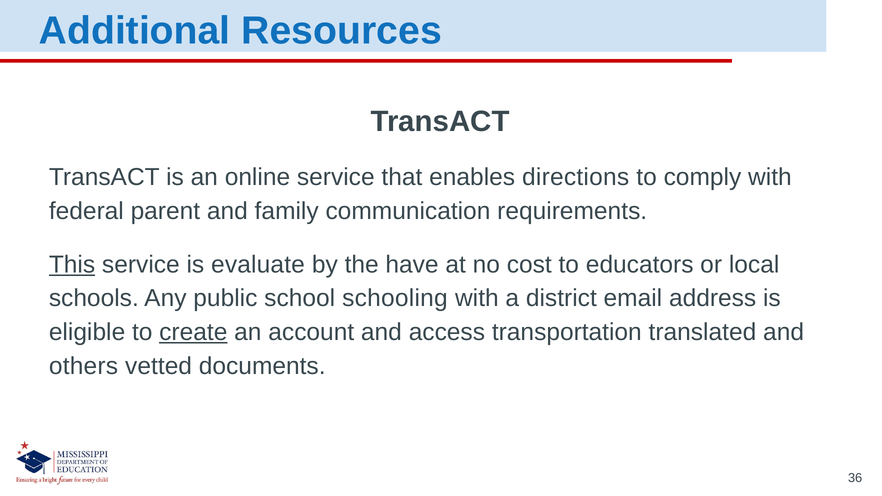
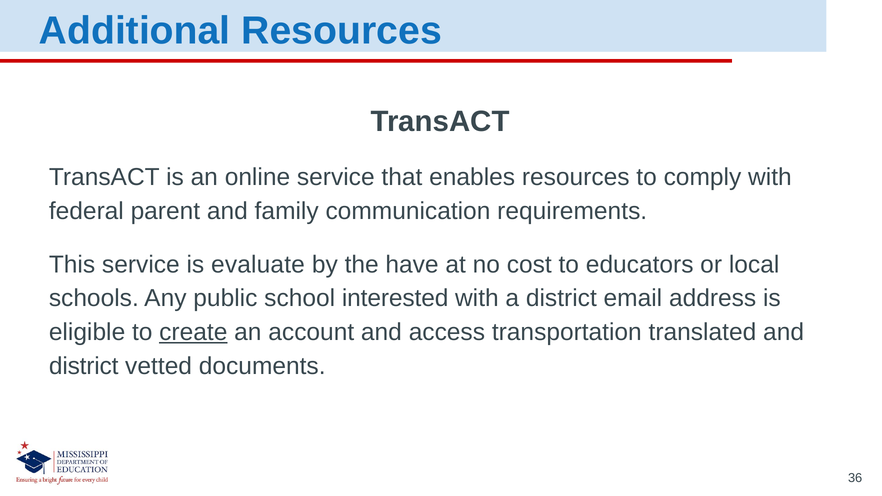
enables directions: directions -> resources (576, 177)
This underline: present -> none (72, 265)
schooling: schooling -> interested (395, 298)
others: others -> district (84, 366)
